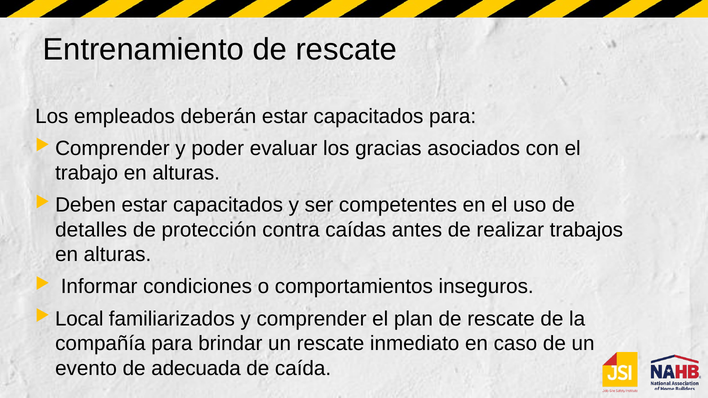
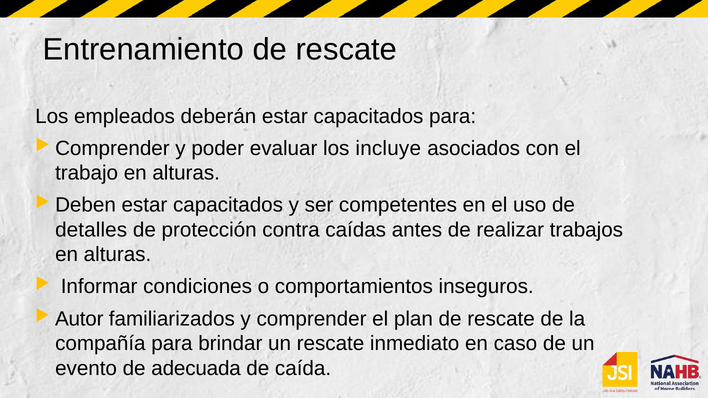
gracias: gracias -> incluye (388, 148)
Local: Local -> Autor (79, 319)
